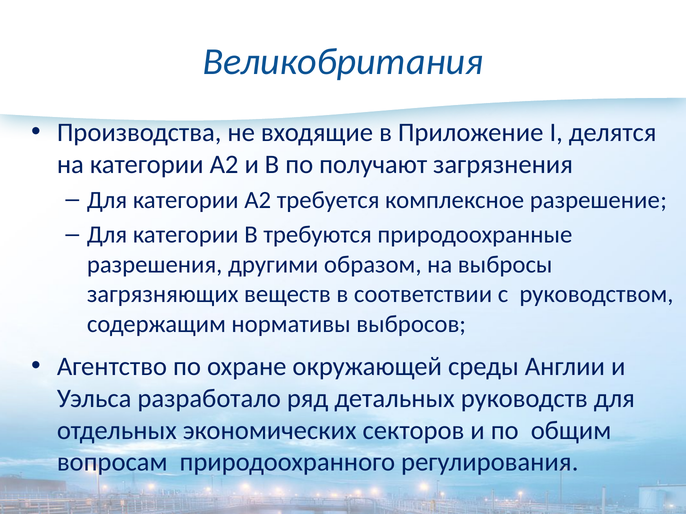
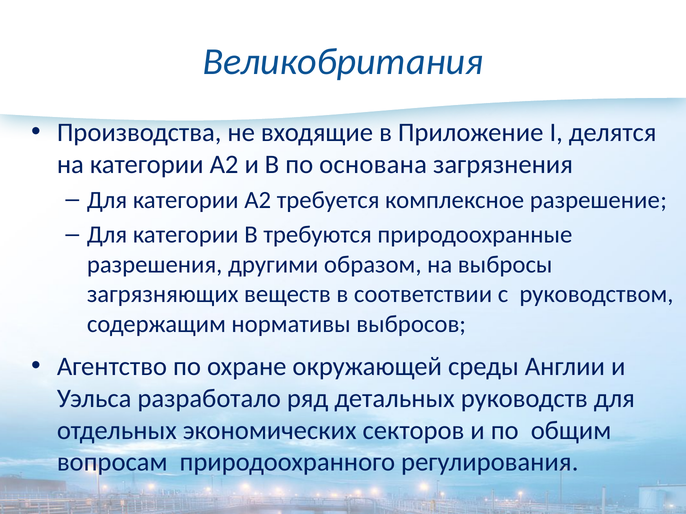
получают: получают -> основана (373, 165)
